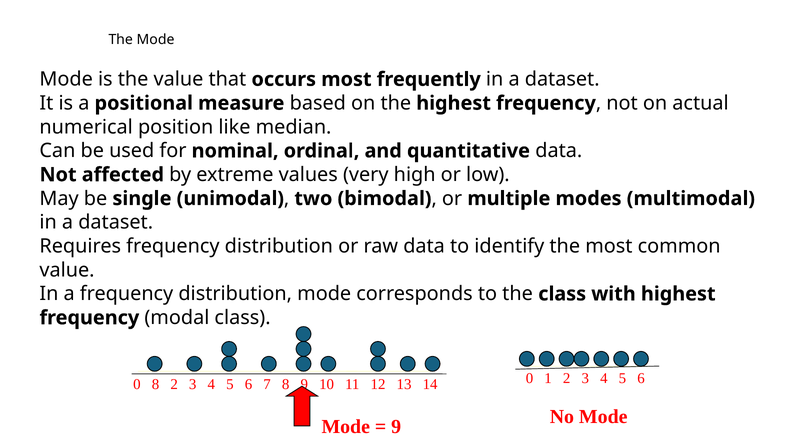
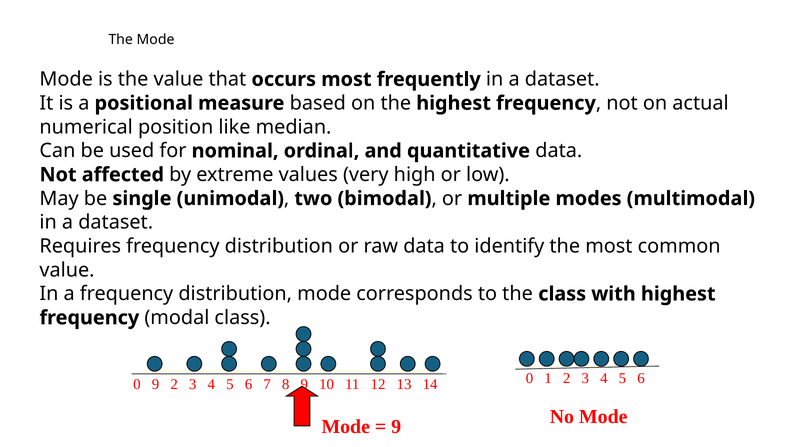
0 8: 8 -> 9 (156, 384)
